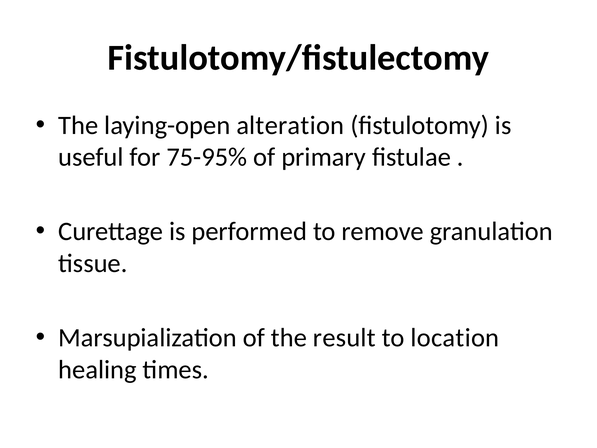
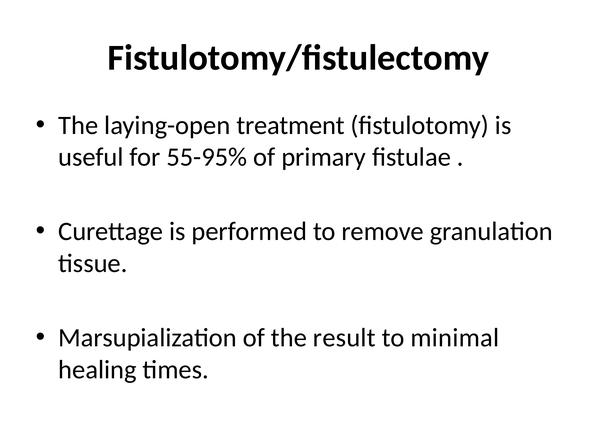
alteration: alteration -> treatment (291, 125)
75-95%: 75-95% -> 55-95% (207, 157)
location: location -> minimal (455, 338)
